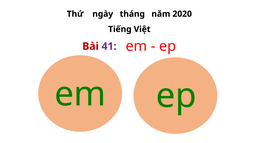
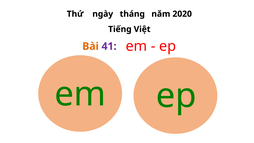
Bài colour: red -> orange (91, 46)
